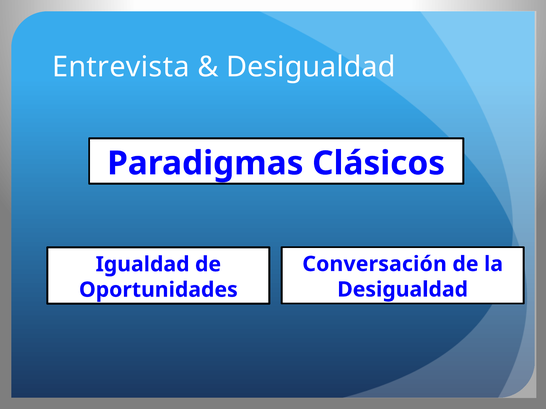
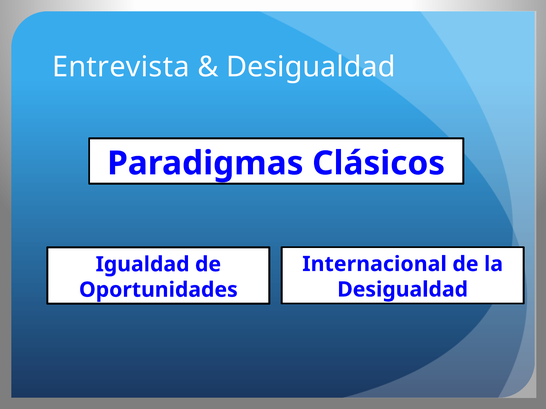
Conversación: Conversación -> Internacional (375, 264)
